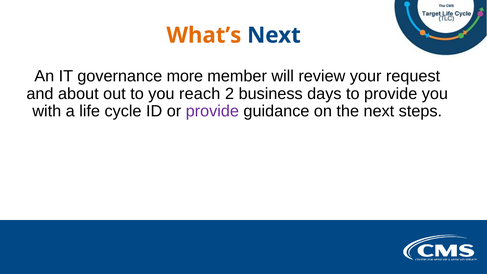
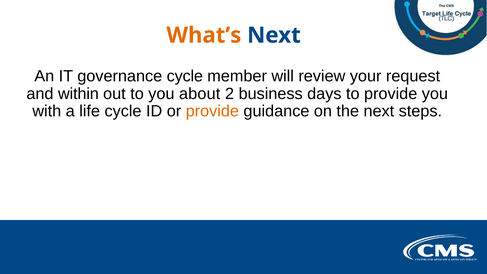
governance more: more -> cycle (185, 76)
about: about -> within (78, 94)
reach: reach -> about (200, 94)
provide colour: purple -> orange (212, 111)
